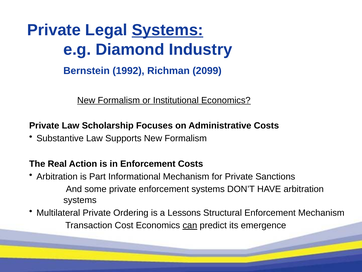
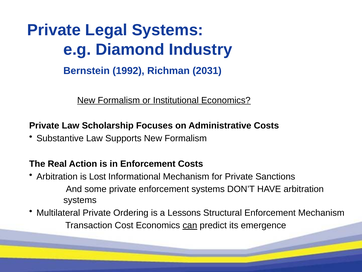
Systems underline: present -> none (168, 30)
2099: 2099 -> 2031 (207, 71)
Part: Part -> Lost (97, 176)
